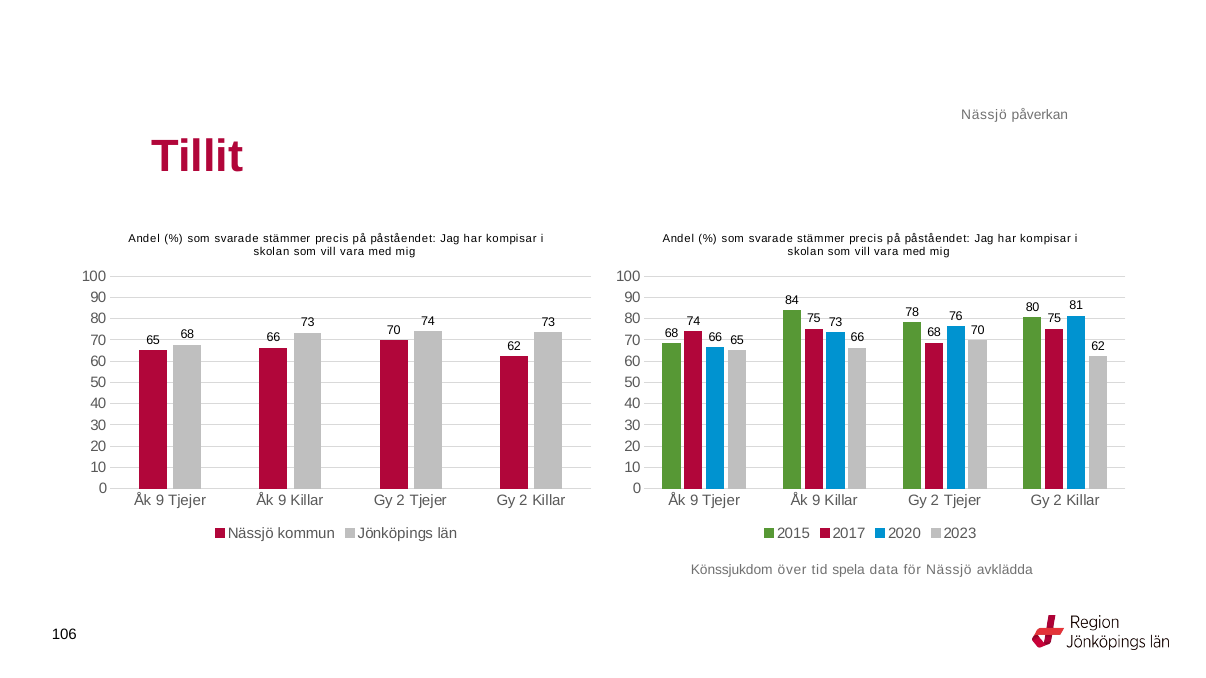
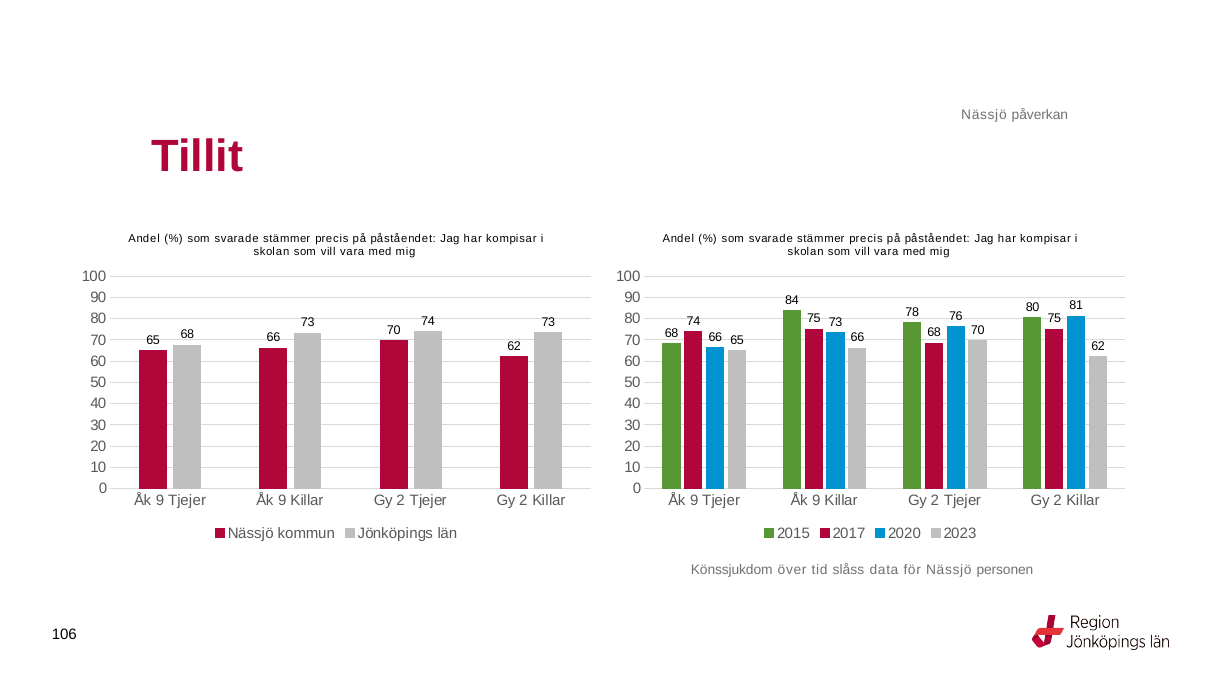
spela: spela -> slåss (848, 570)
avklädda: avklädda -> personen (1005, 570)
